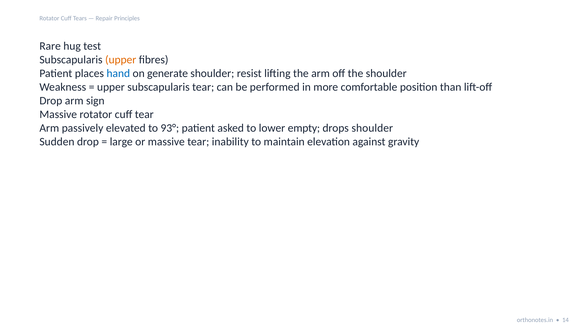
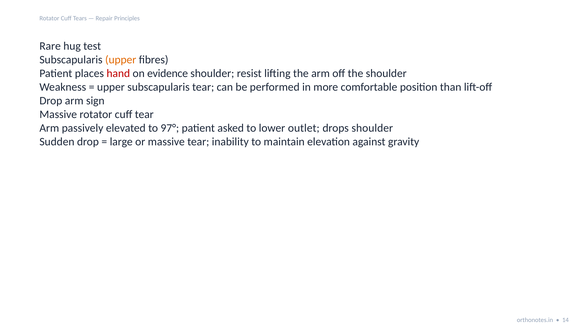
hand colour: blue -> red (118, 73)
generate: generate -> evidence (168, 73)
93°: 93° -> 97° (170, 128)
empty: empty -> outlet (304, 128)
